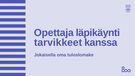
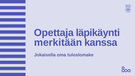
tarvikkeet: tarvikkeet -> merkitään (58, 42)
